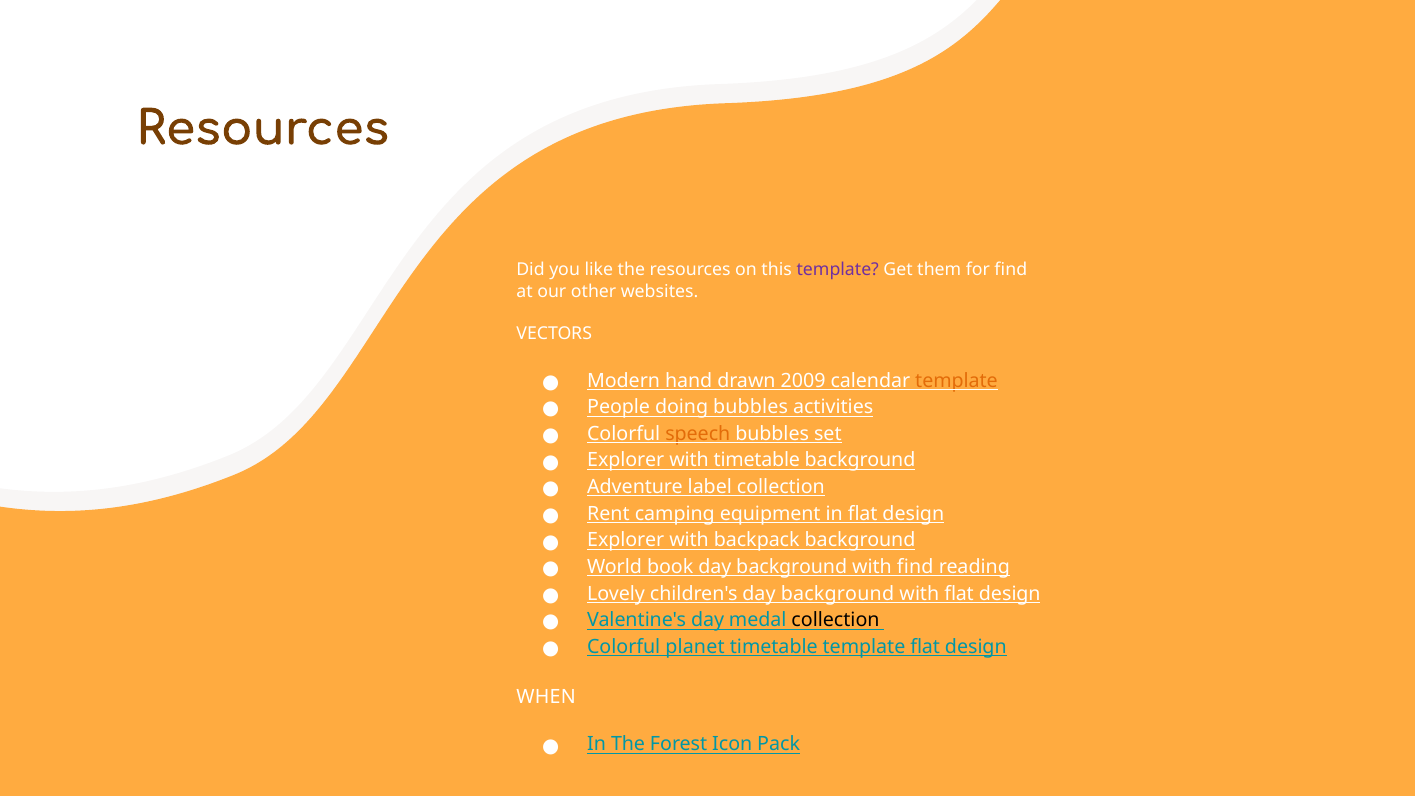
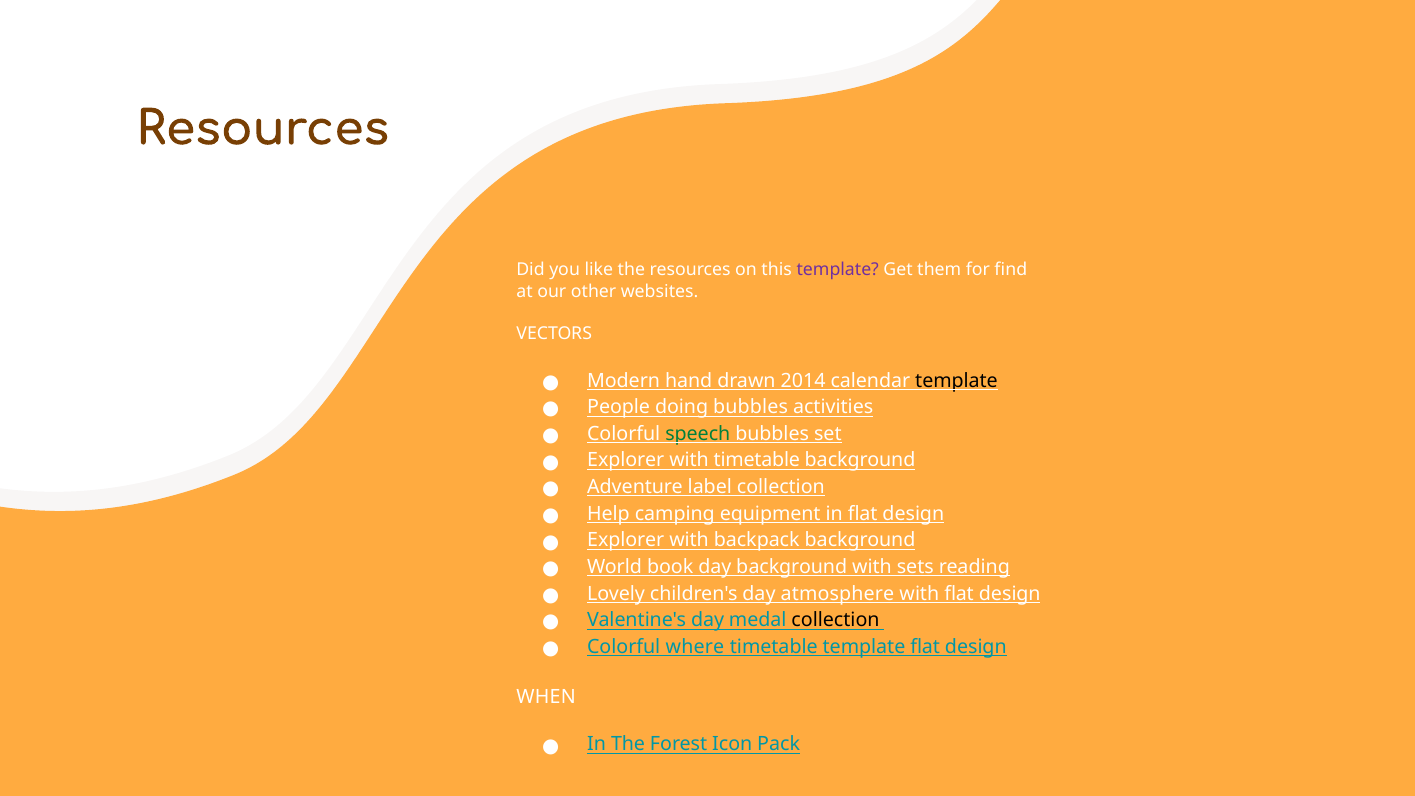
2009: 2009 -> 2014 (803, 381)
template colour: orange -> black (957, 381)
speech colour: orange -> green (698, 434)
Rent: Rent -> Help (609, 514)
with find: find -> sets (915, 567)
children's day background: background -> atmosphere (837, 594)
planet: planet -> where (695, 647)
